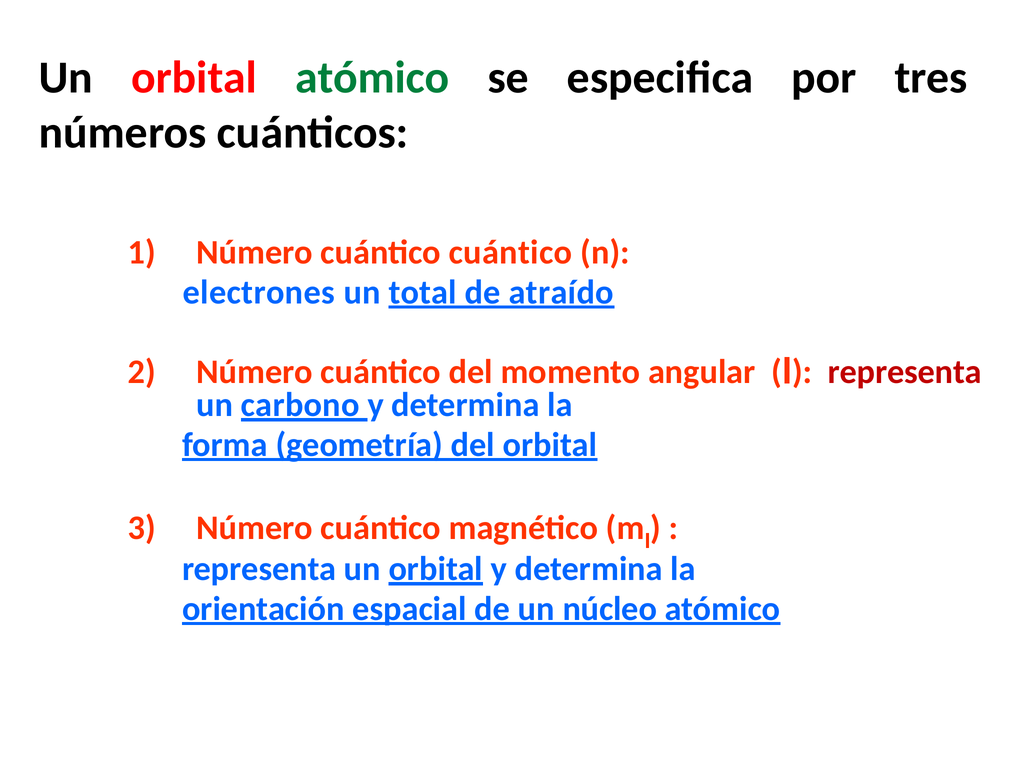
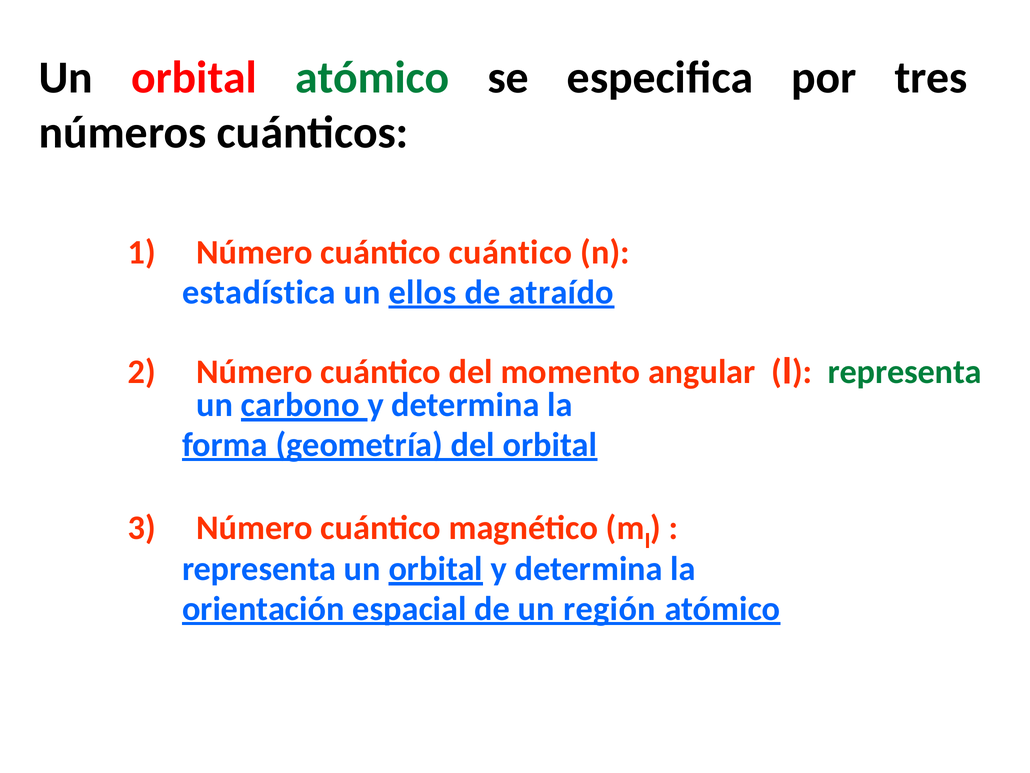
electrones: electrones -> estadística (259, 292)
total: total -> ellos (423, 292)
representa colour: red -> green (905, 372)
núcleo: núcleo -> región (610, 608)
